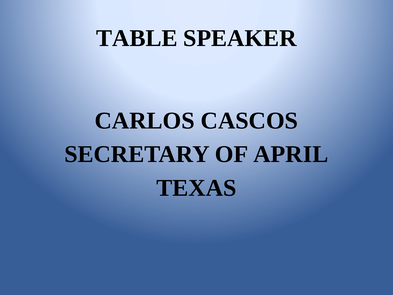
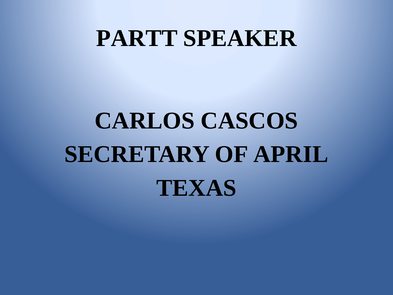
TABLE: TABLE -> PARTT (137, 38)
